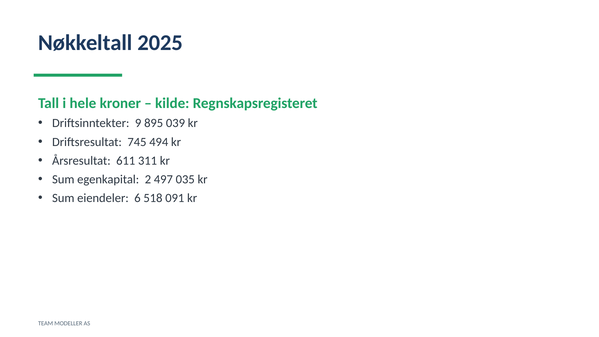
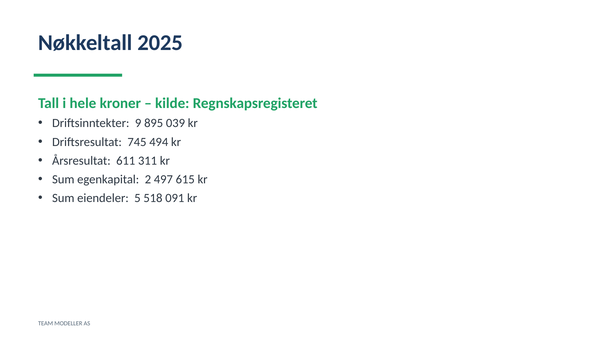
035: 035 -> 615 (185, 179)
6: 6 -> 5 (137, 198)
